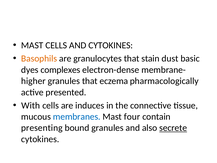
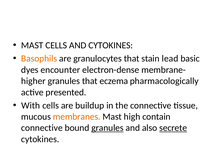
dust: dust -> lead (170, 58)
complexes: complexes -> encounter (60, 70)
induces: induces -> buildup (90, 105)
membranes colour: blue -> orange (77, 116)
four: four -> high (132, 116)
presenting: presenting -> connective (42, 128)
granules underline: none -> present (107, 128)
